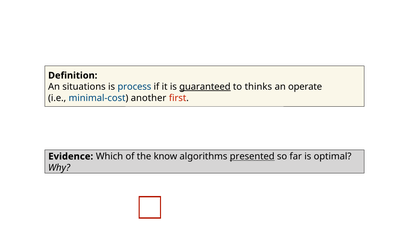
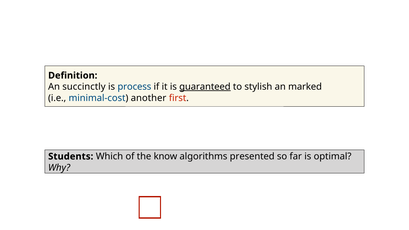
situations: situations -> succinctly (84, 87)
thinks: thinks -> stylish (258, 87)
operate: operate -> marked (305, 87)
Evidence: Evidence -> Students (71, 156)
presented underline: present -> none (252, 156)
